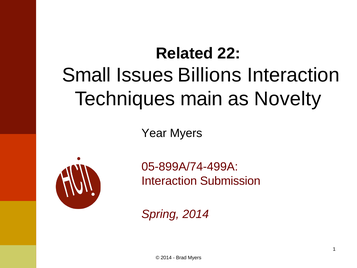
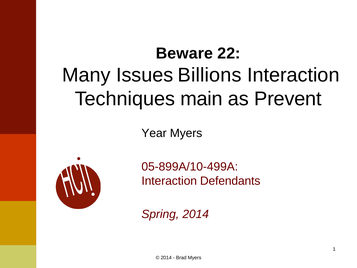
Related: Related -> Beware (184, 53)
Small: Small -> Many (86, 75)
Novelty: Novelty -> Prevent (288, 99)
05-899A/74-499A: 05-899A/74-499A -> 05-899A/10-499A (190, 166)
Submission: Submission -> Defendants (230, 181)
